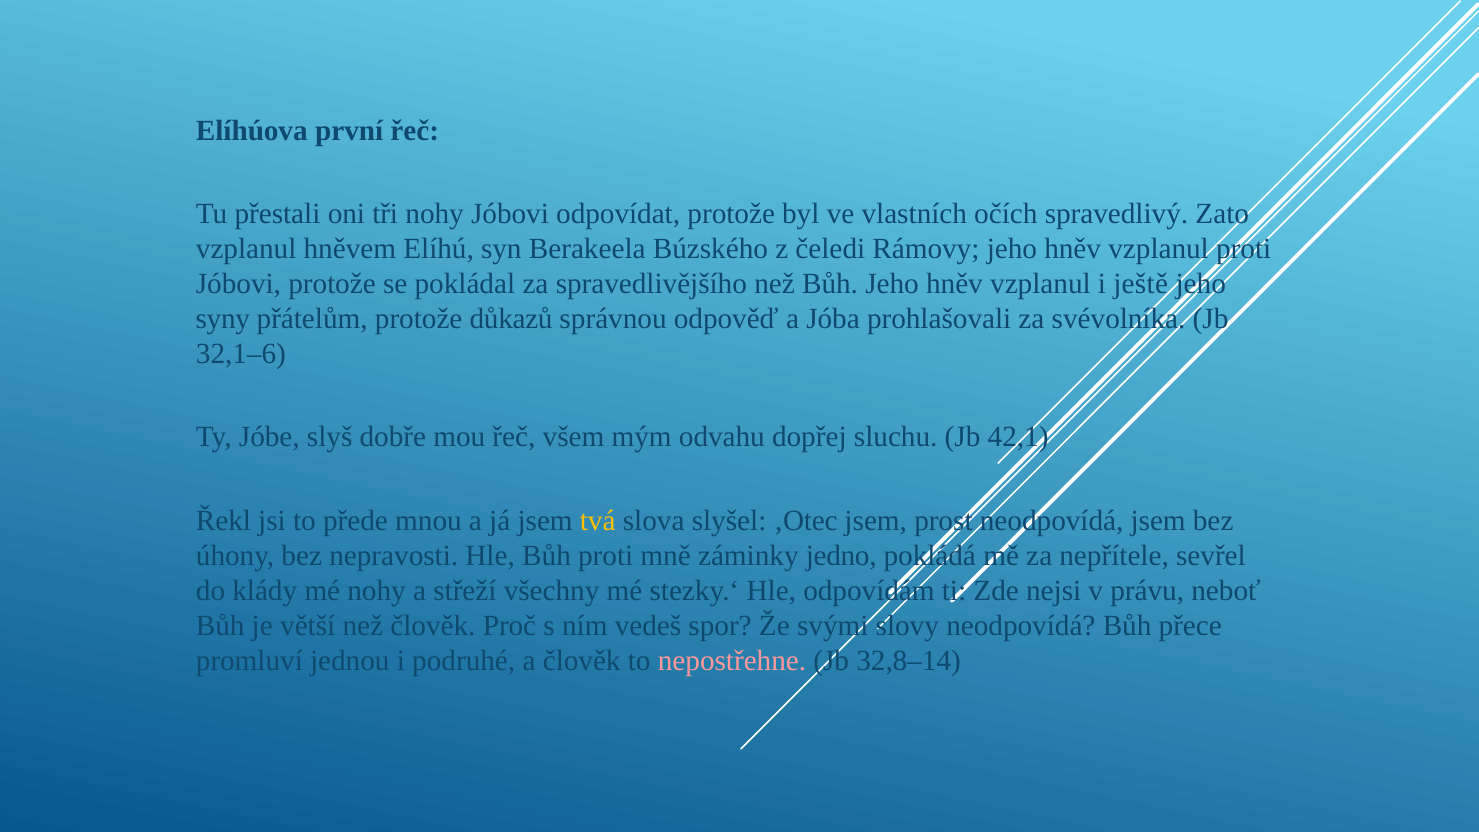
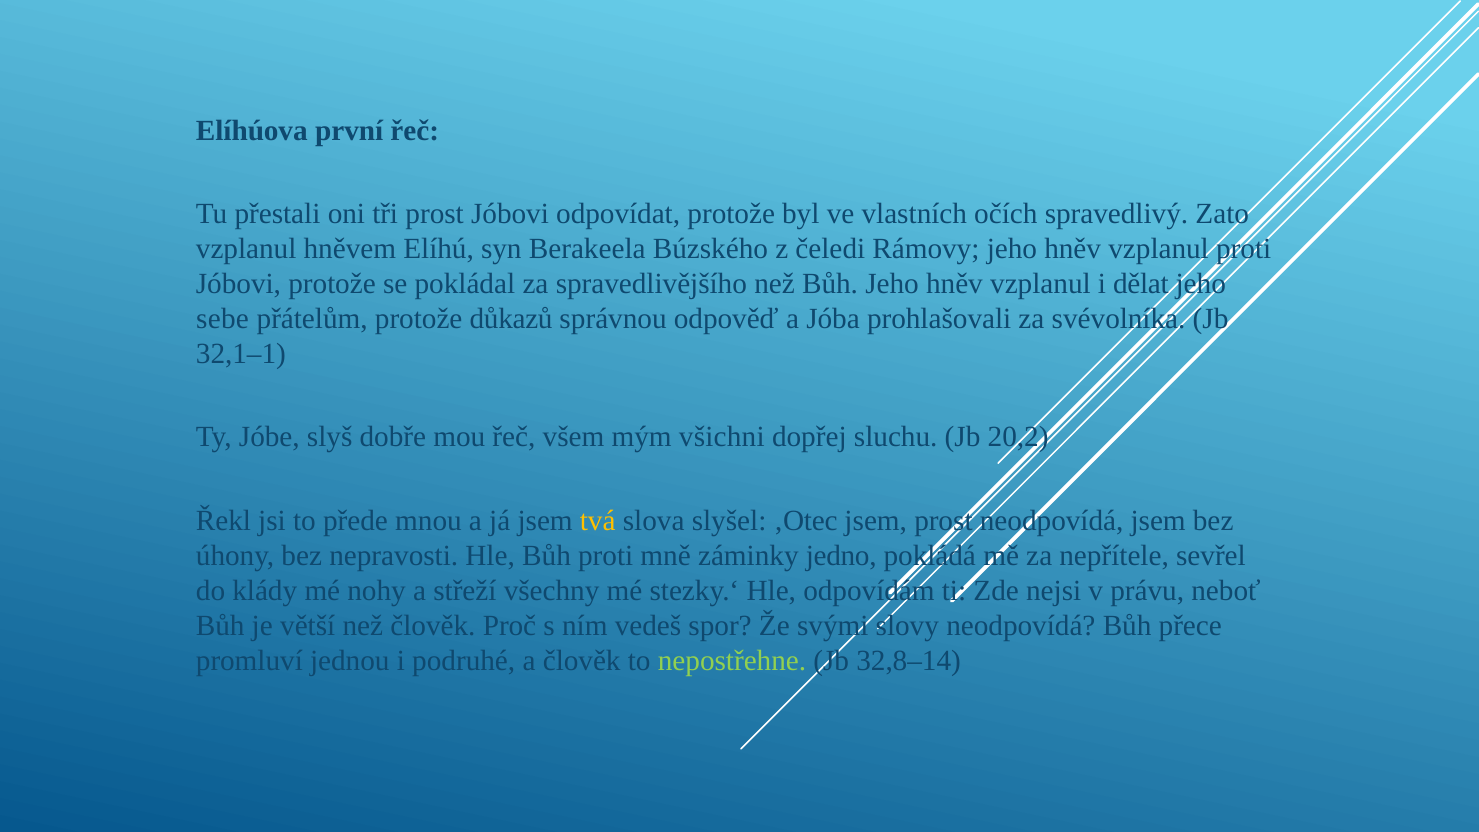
tři nohy: nohy -> prost (435, 214)
ještě: ještě -> dělat (1141, 284)
syny: syny -> sebe (223, 319)
32,1–6: 32,1–6 -> 32,1–1 (241, 354)
odvahu: odvahu -> všichni (722, 437)
42,1: 42,1 -> 20,2 (1018, 437)
nepostřehne colour: pink -> light green (732, 661)
